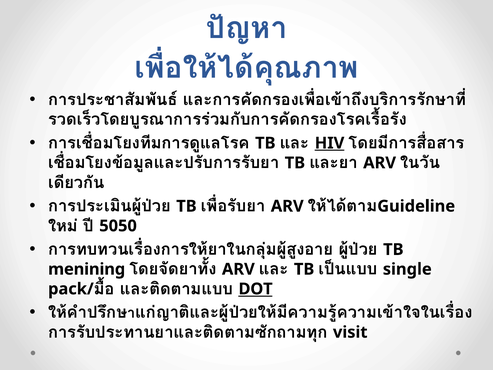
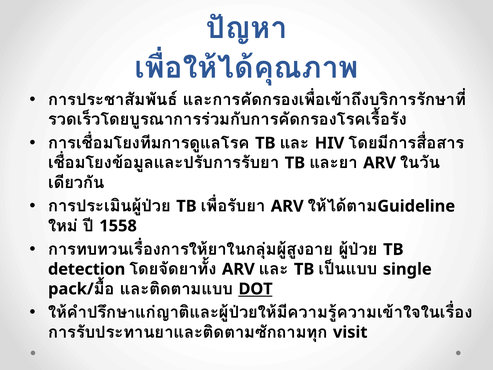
HIV underline: present -> none (330, 143)
5050: 5050 -> 1558 (118, 226)
menining: menining -> detection (87, 269)
